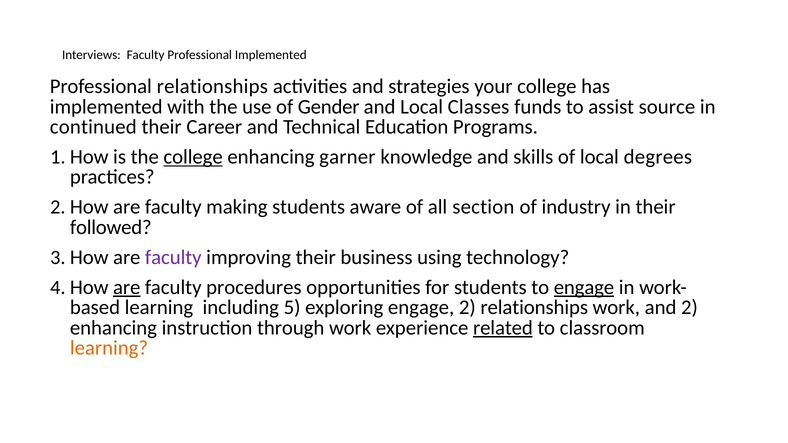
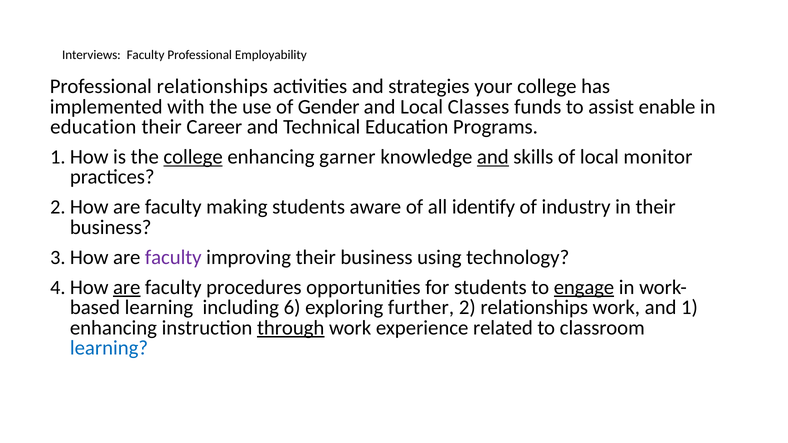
Professional Implemented: Implemented -> Employability (271, 55)
source: source -> enable (667, 107)
continued: continued -> education (93, 127)
and underline: none -> present (493, 157)
degrees: degrees -> monitor (658, 157)
section: section -> identify (484, 207)
followed: followed -> business (111, 227)
5: 5 -> 6 (292, 308)
exploring engage: engage -> further (421, 308)
and 2: 2 -> 1 (689, 308)
through underline: none -> present (291, 328)
related underline: present -> none (503, 328)
learning colour: orange -> blue (109, 348)
